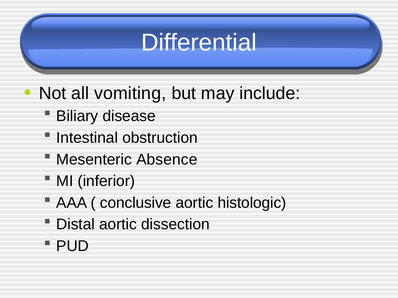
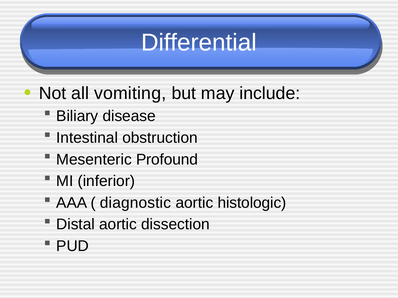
Absence: Absence -> Profound (167, 160)
conclusive: conclusive -> diagnostic (136, 203)
